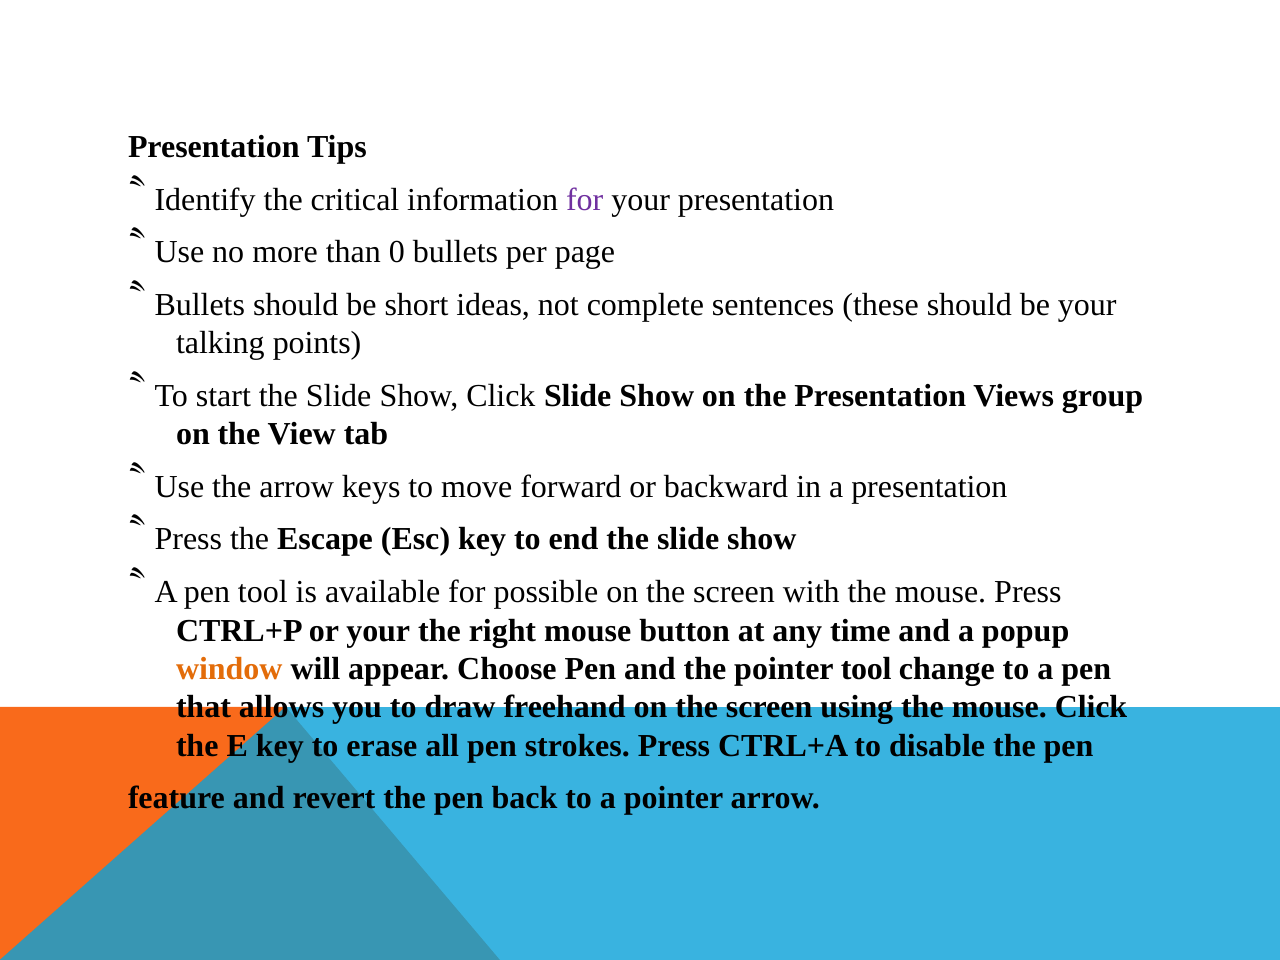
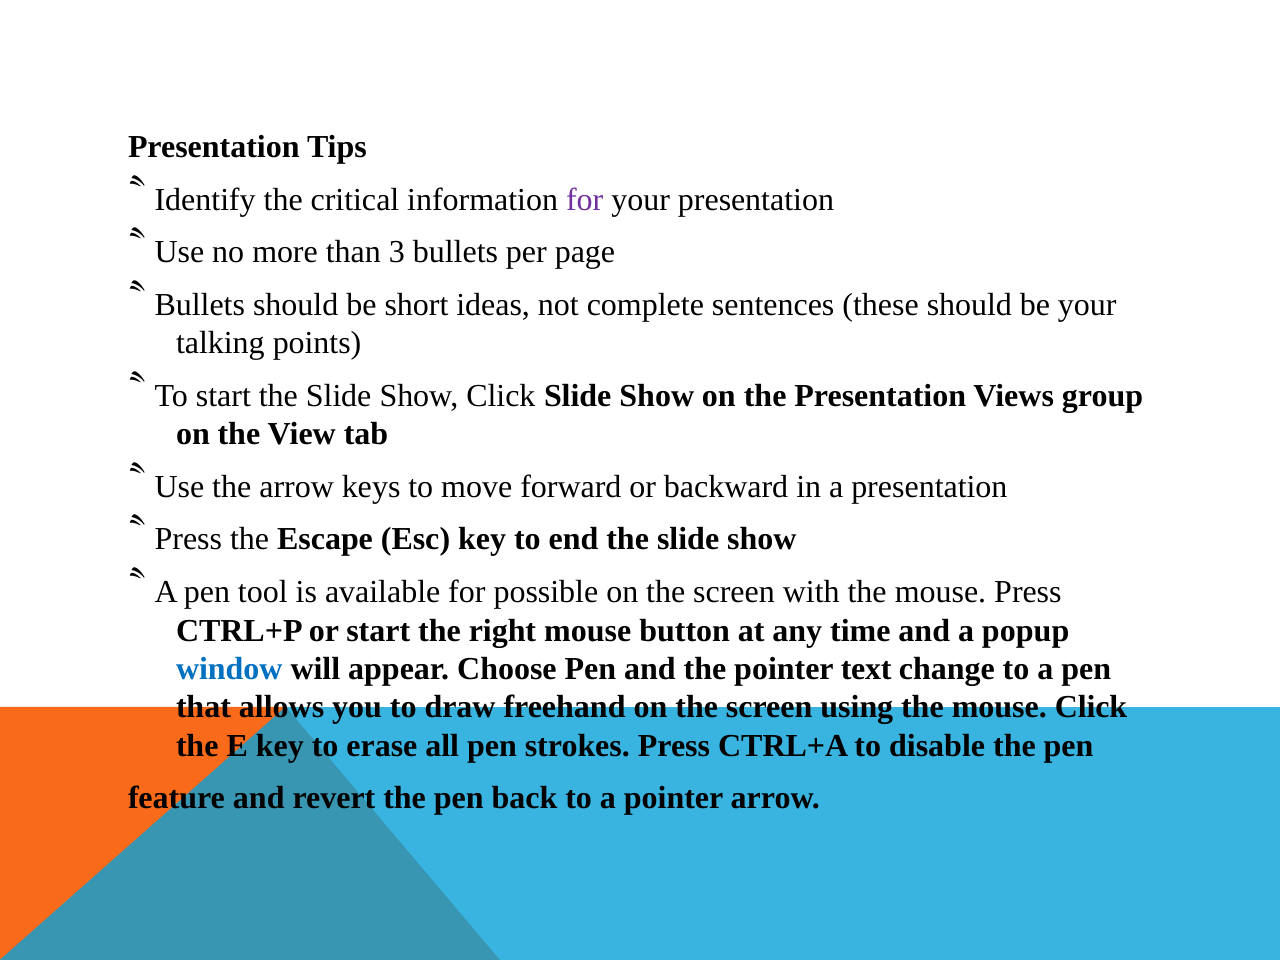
0: 0 -> 3 (397, 252)
or your: your -> start (378, 630)
window colour: orange -> blue (229, 669)
pointer tool: tool -> text (866, 669)
